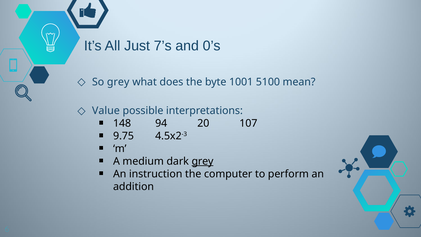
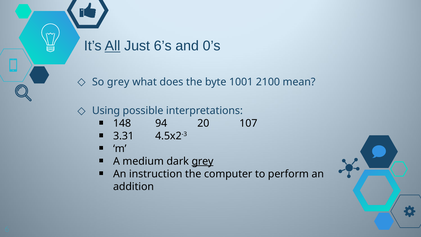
All underline: none -> present (113, 46)
7’s: 7’s -> 6’s (163, 46)
5100: 5100 -> 2100 (268, 82)
Value: Value -> Using (106, 111)
9.75: 9.75 -> 3.31 (124, 136)
